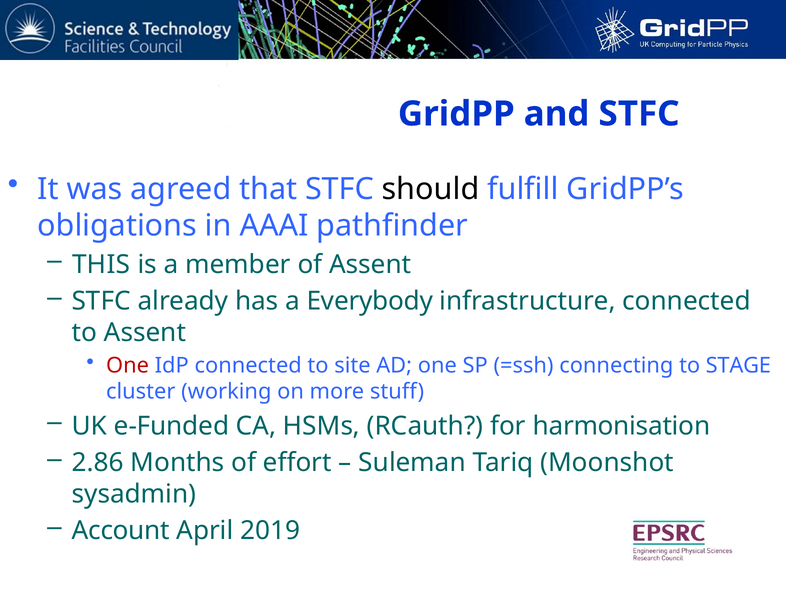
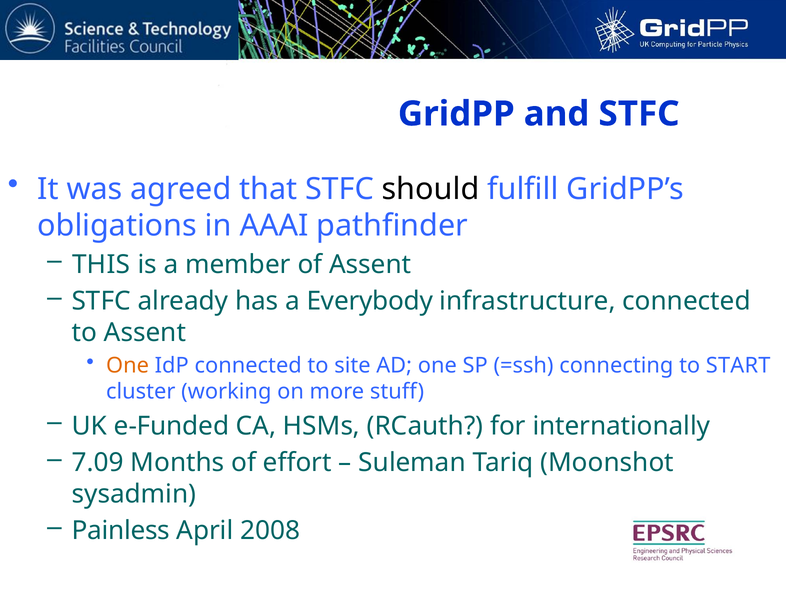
One colour: red -> orange (128, 366)
STAGE: STAGE -> START (738, 366)
harmonisation: harmonisation -> internationally (621, 426)
2.86: 2.86 -> 7.09 (98, 463)
Account: Account -> Painless (121, 531)
2019: 2019 -> 2008 (270, 531)
